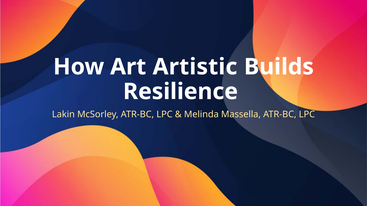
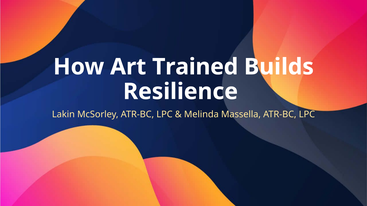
Artistic: Artistic -> Trained (195, 67)
